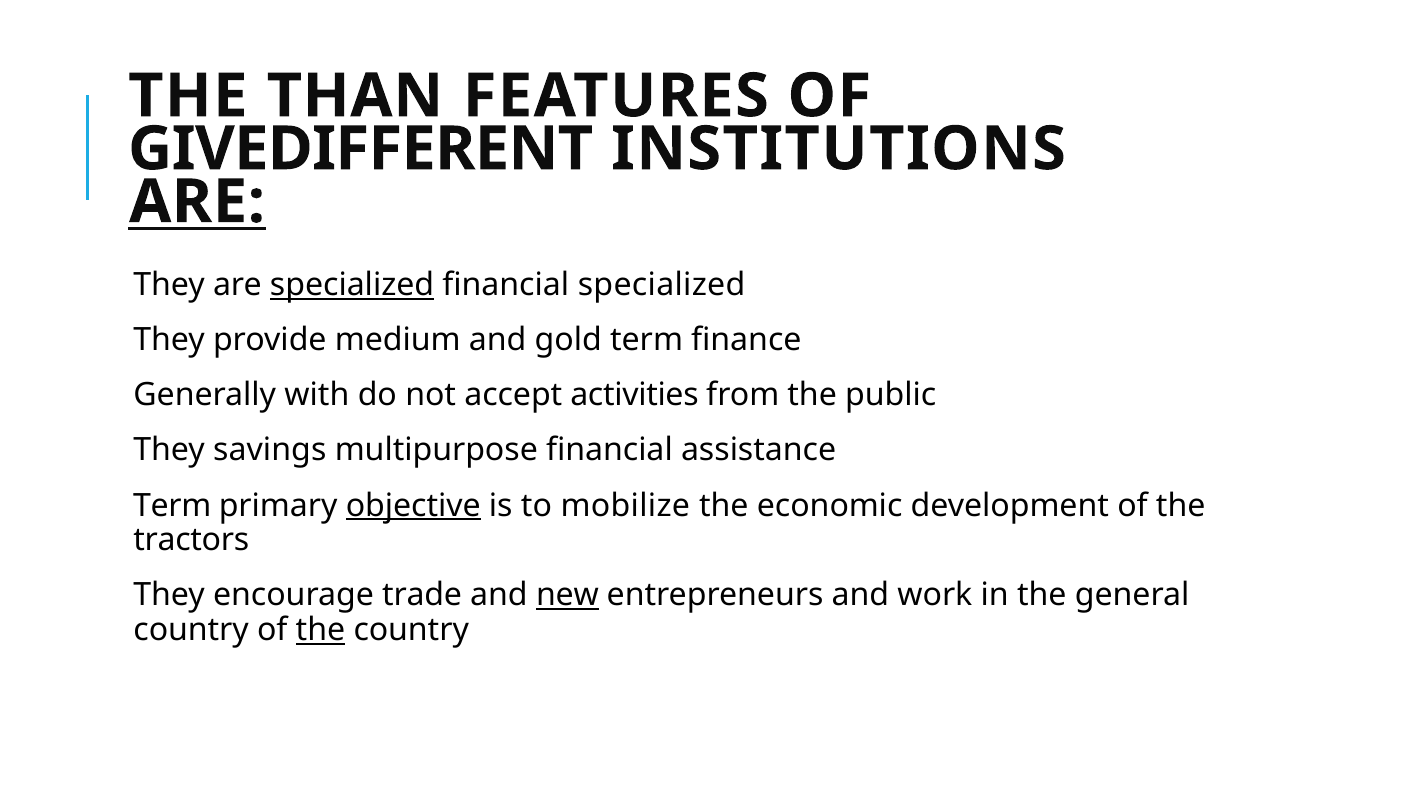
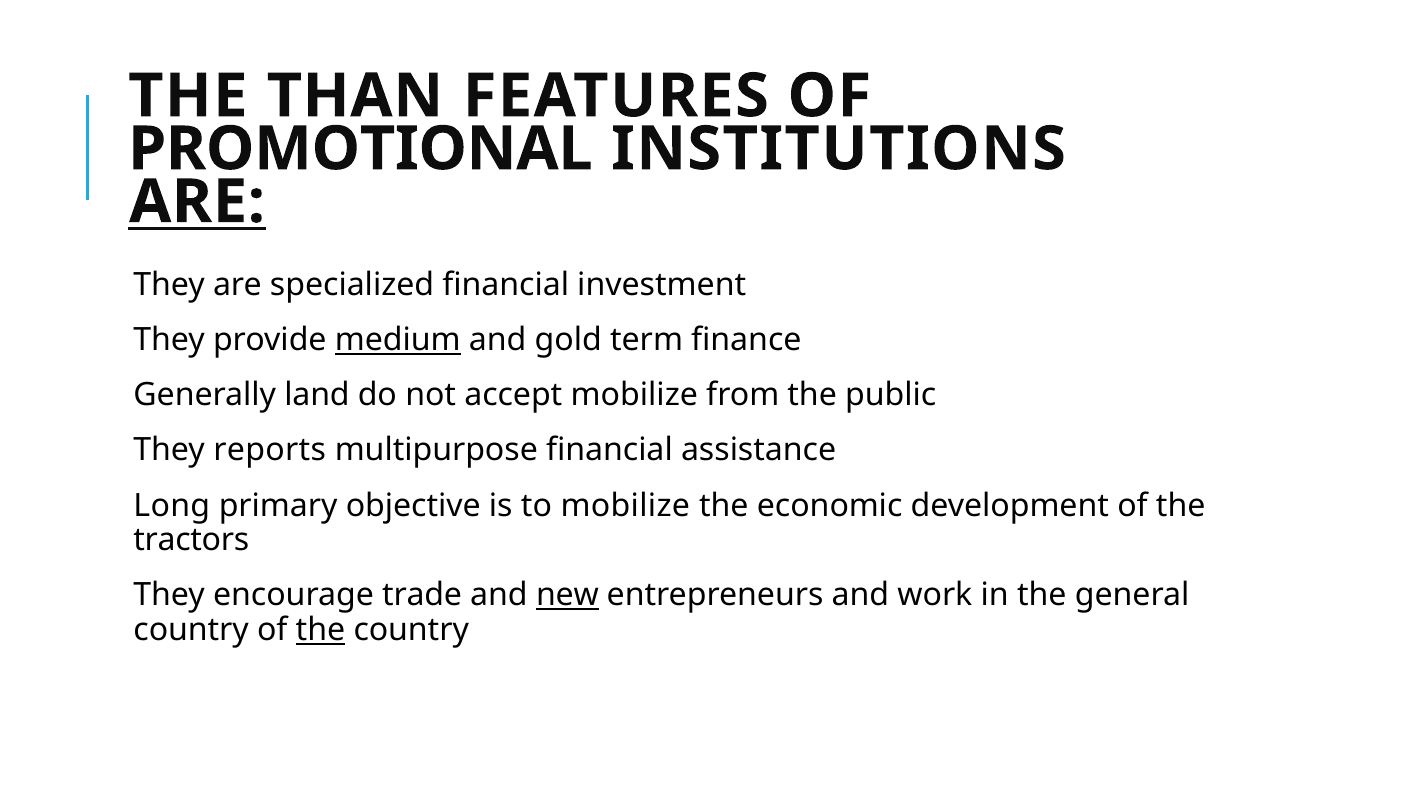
GIVEDIFFERENT: GIVEDIFFERENT -> PROMOTIONAL (360, 149)
specialized underline: present -> none (352, 285)
financial specialized: specialized -> investment (662, 285)
medium underline: none -> present (398, 340)
with: with -> land (317, 395)
accept activities: activities -> mobilize (634, 395)
savings: savings -> reports (270, 450)
Term: Term -> Long (172, 505)
objective underline: present -> none (413, 505)
